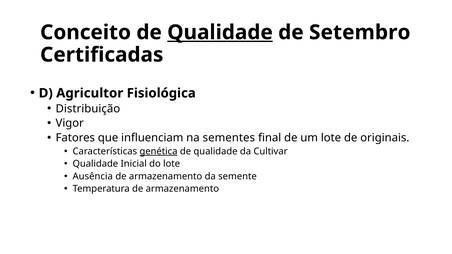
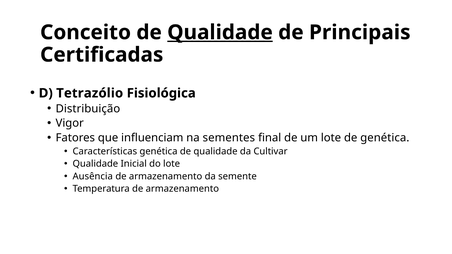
Setembro: Setembro -> Principais (360, 32)
Agricultor: Agricultor -> Tetrazólio (90, 93)
de originais: originais -> genética (385, 138)
genética underline: present -> none (159, 151)
